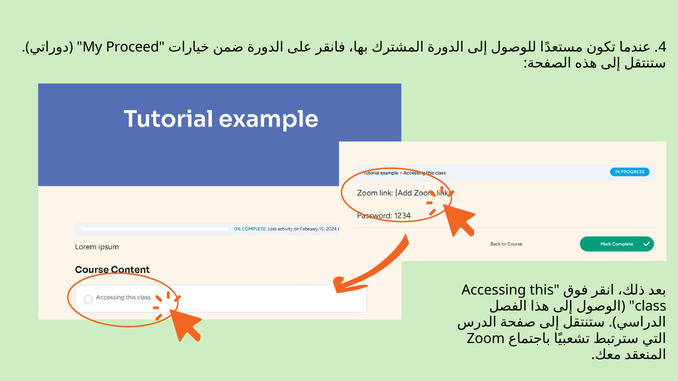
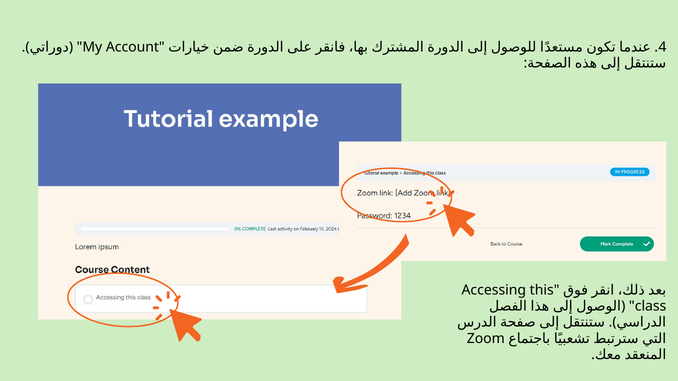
Proceed: Proceed -> Account (132, 47)
